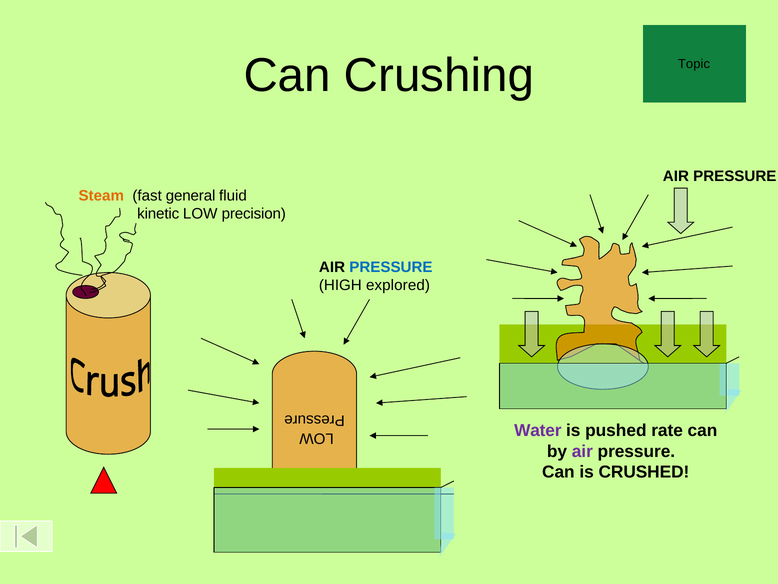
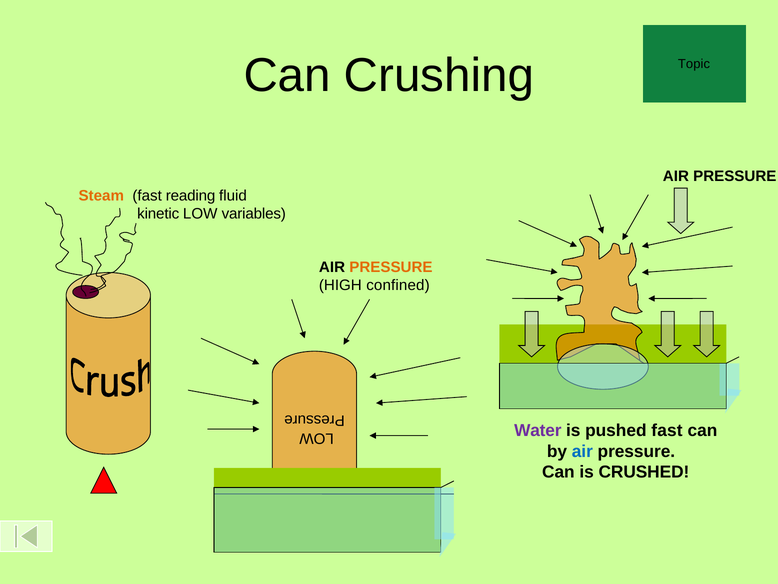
general: general -> reading (191, 195)
precision: precision -> variables (254, 214)
PRESSURE colour: blue -> orange (391, 267)
explored: explored -> confined (398, 285)
pushed rate: rate -> fast (667, 430)
air colour: purple -> blue (582, 451)
